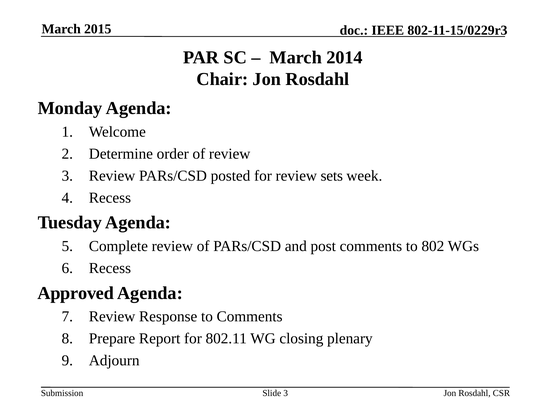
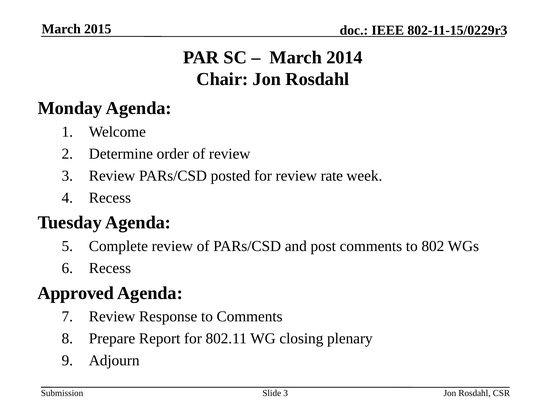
sets: sets -> rate (332, 175)
